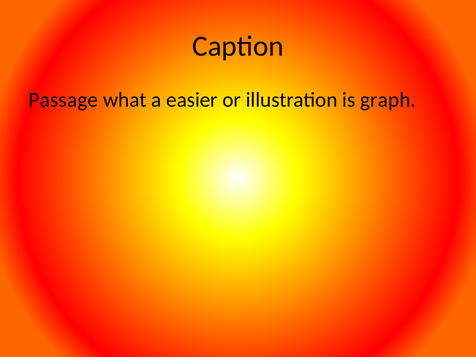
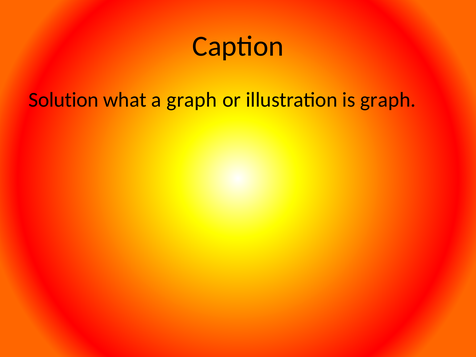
Passage: Passage -> Solution (64, 100)
a easier: easier -> graph (192, 100)
